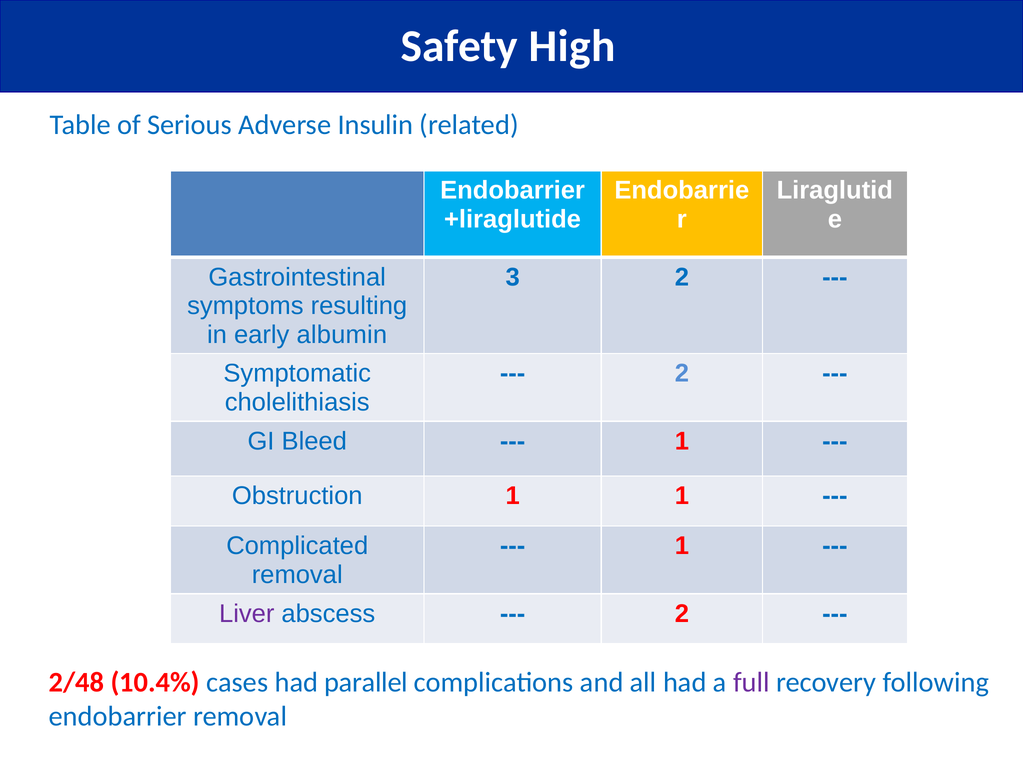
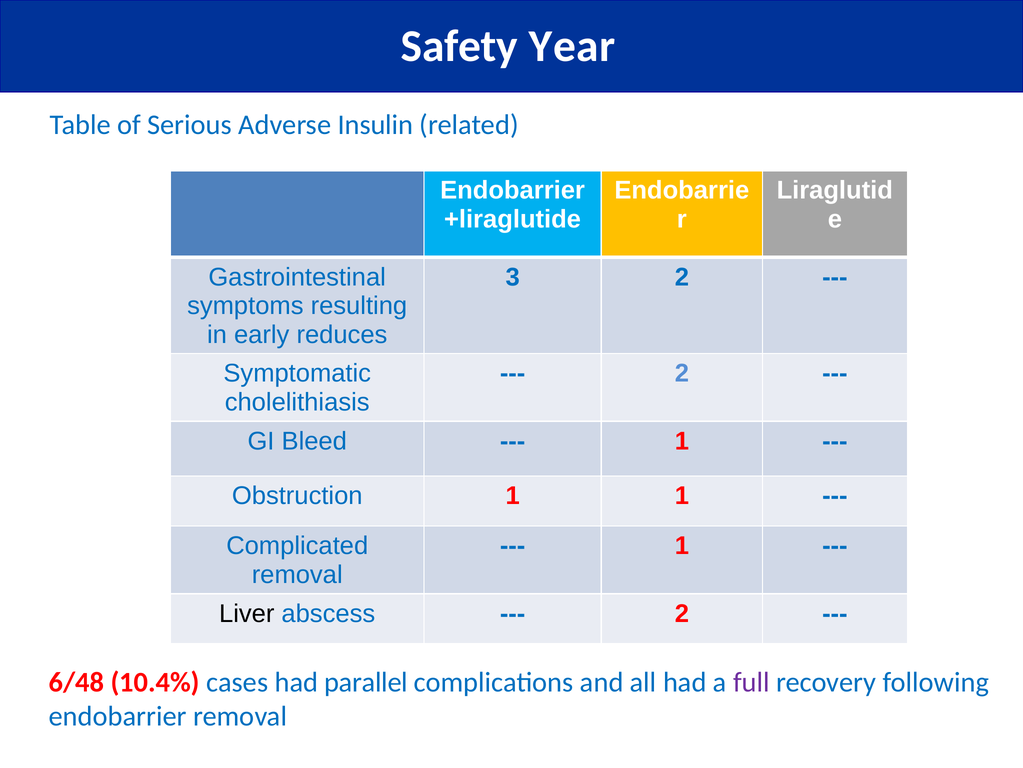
High: High -> Year (572, 46)
albumin: albumin -> reduces (342, 334)
Liver colour: purple -> black (247, 613)
2/48: 2/48 -> 6/48 (76, 682)
